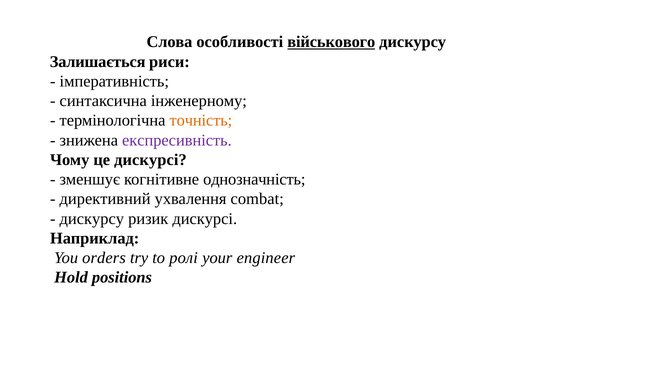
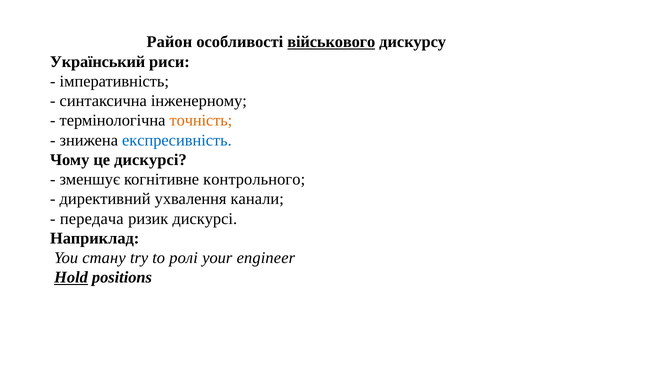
Слова: Слова -> Район (169, 42)
Залишається: Залишається -> Український (98, 62)
експресивність colour: purple -> blue (177, 140)
однозначність: однозначність -> контрольного (254, 180)
combat: combat -> канали (257, 199)
дискурсу: дискурсу -> передача (92, 219)
orders: orders -> стану (104, 258)
Hold underline: none -> present (71, 278)
